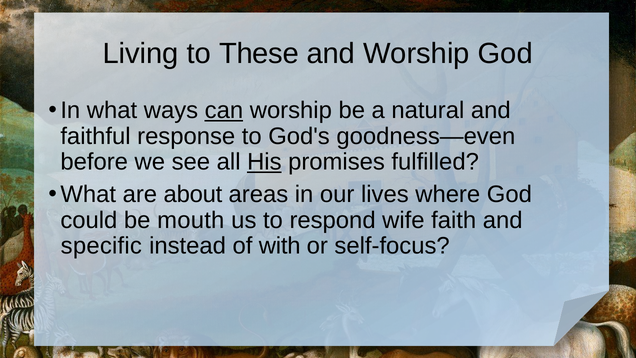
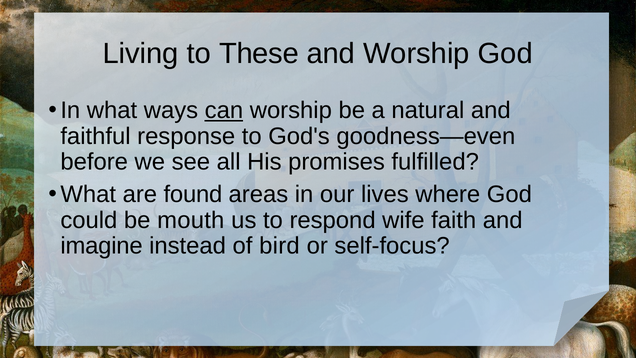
His underline: present -> none (264, 162)
about: about -> found (193, 194)
specific: specific -> imagine (102, 246)
with: with -> bird (279, 246)
